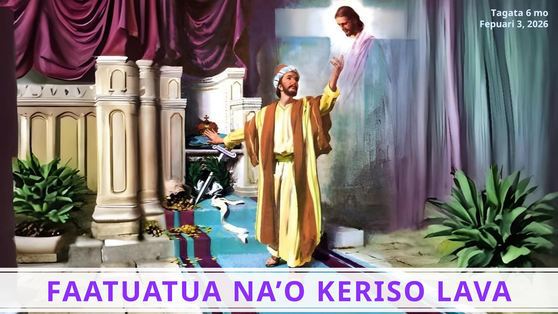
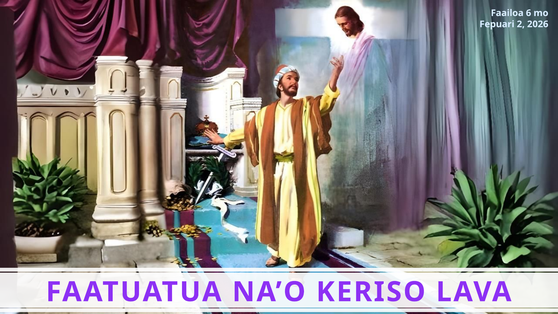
Tagata: Tagata -> Faailoa (507, 13)
3: 3 -> 2 (521, 24)
